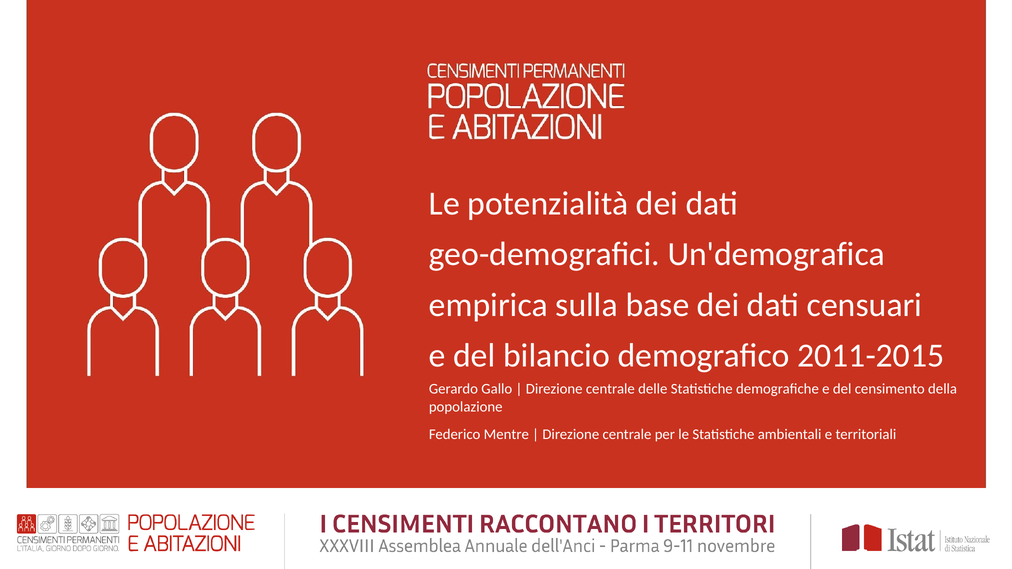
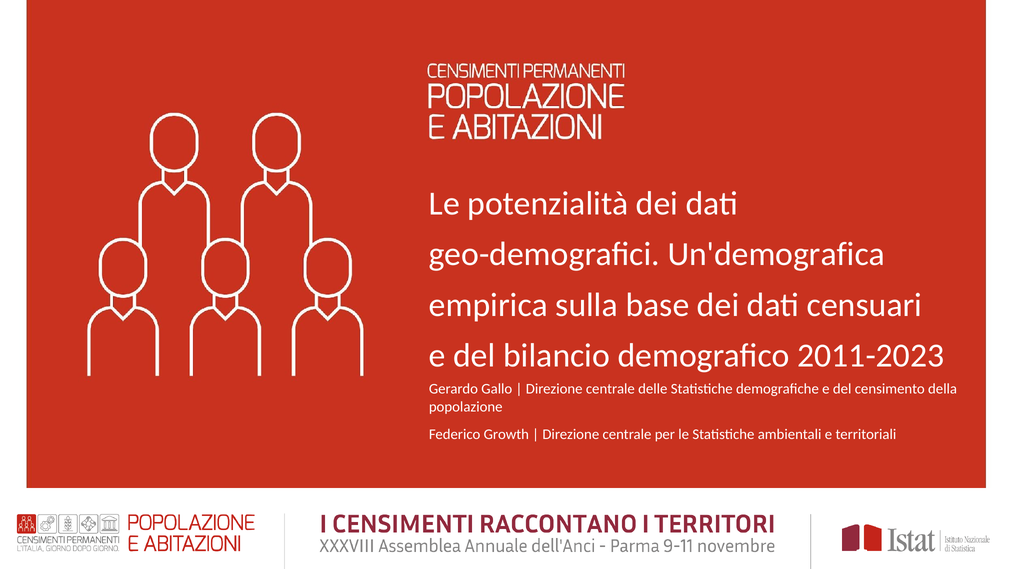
2011-2015: 2011-2015 -> 2011-2023 (871, 356)
Mentre: Mentre -> Growth (506, 435)
